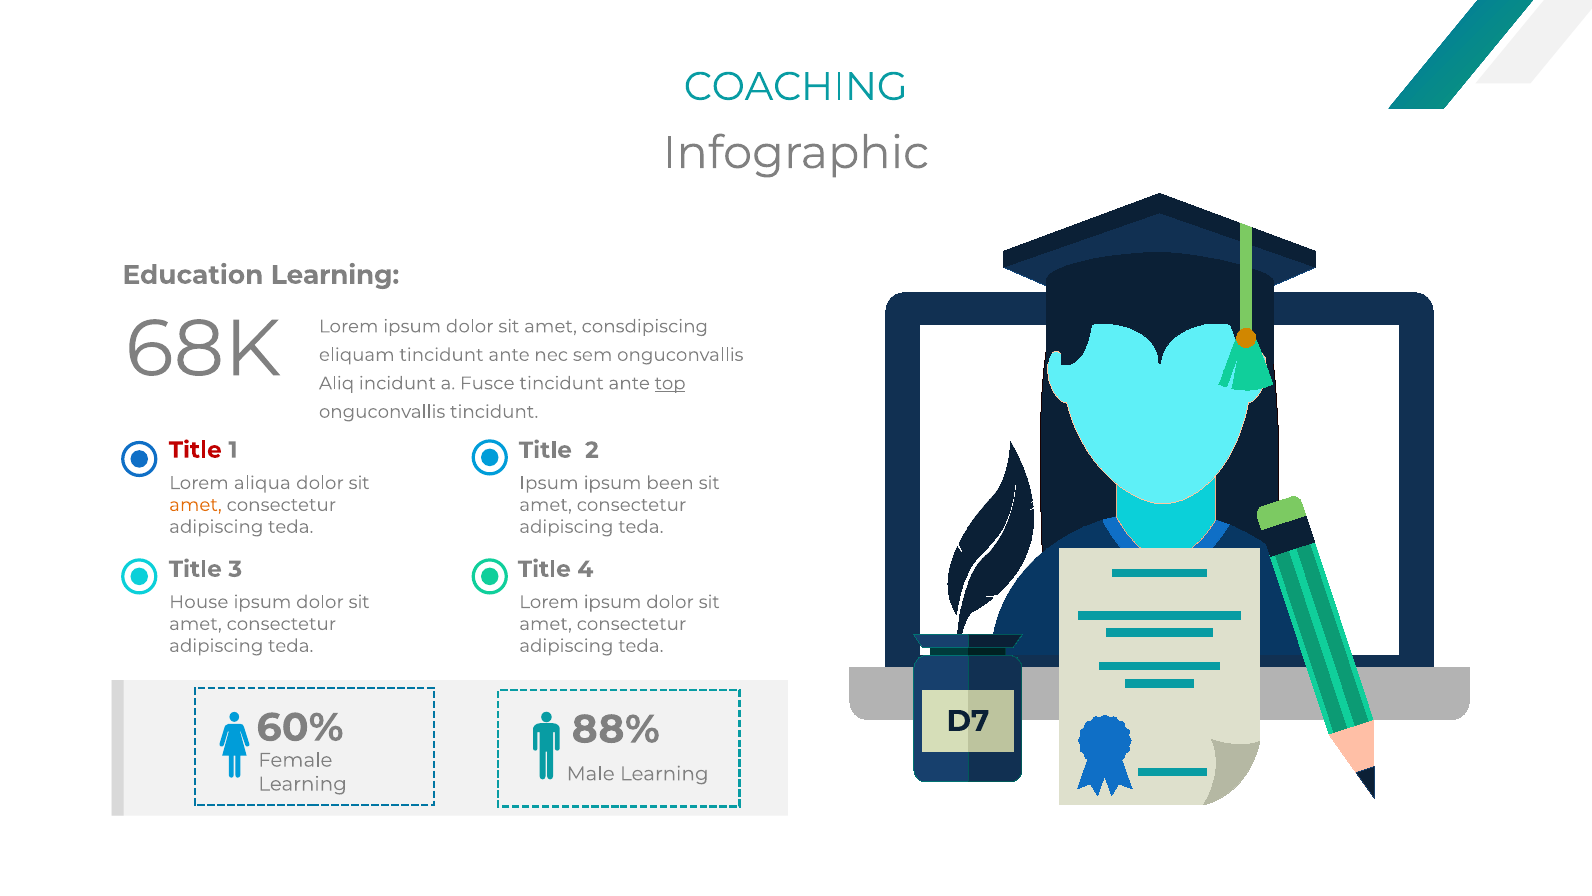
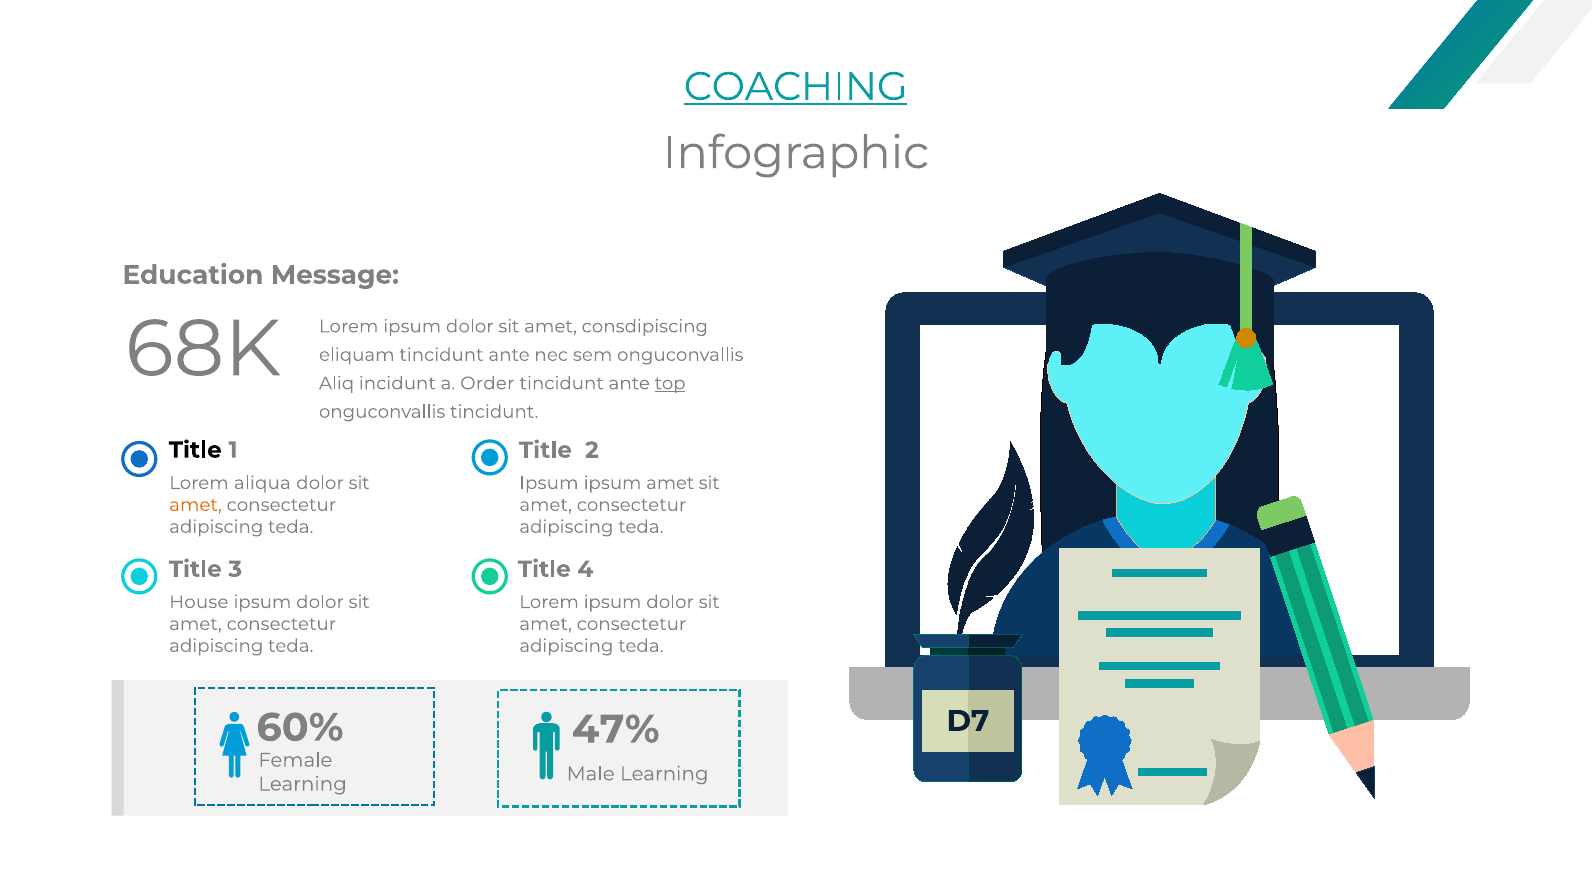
COACHING underline: none -> present (796, 87)
Education Learning: Learning -> Message (335, 275)
Fusce: Fusce -> Order (487, 383)
Title colour: red -> black (195, 450)
ipsum been: been -> amet (670, 483)
88%: 88% -> 47% (616, 729)
